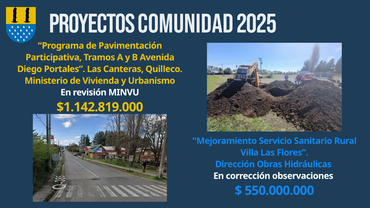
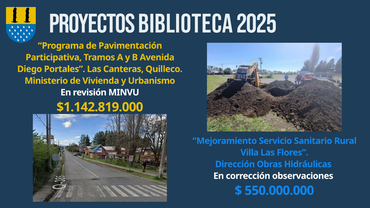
COMUNIDAD: COMUNIDAD -> BIBLIOTECA (186, 24)
